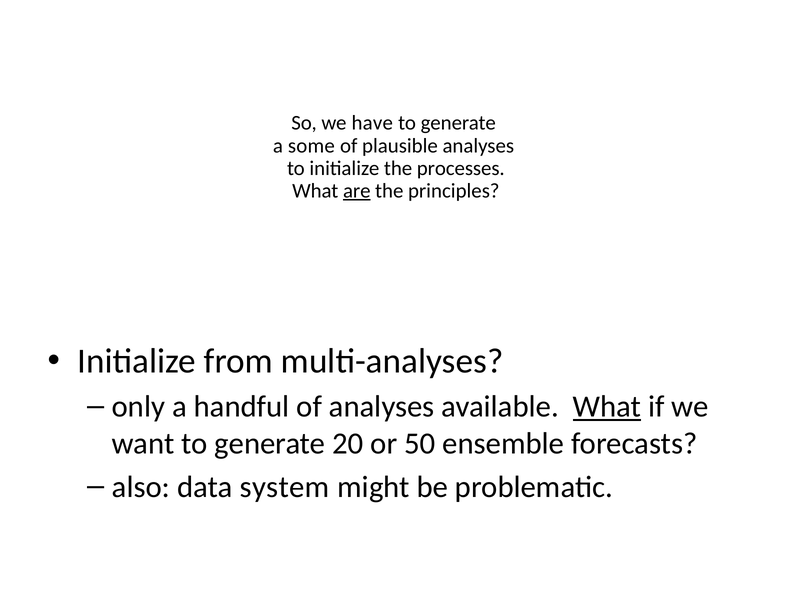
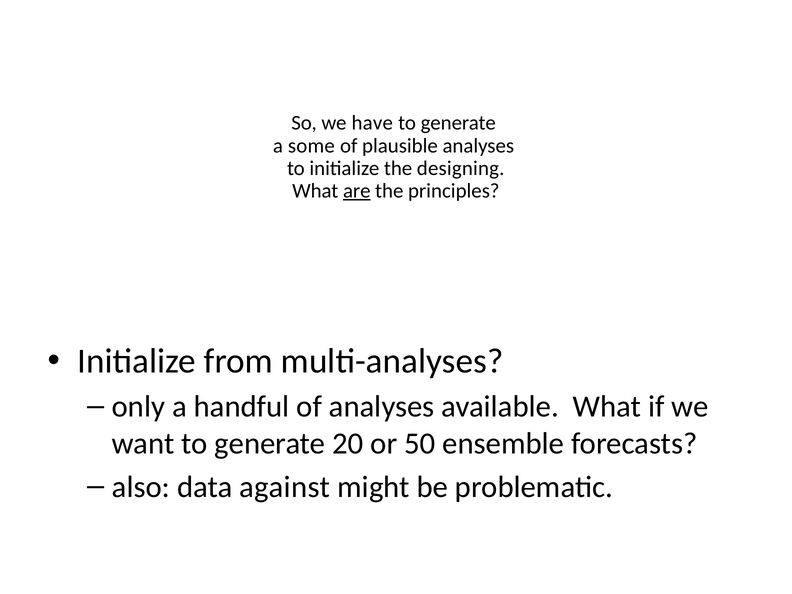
processes: processes -> designing (461, 168)
What underline: present -> none (607, 407)
system: system -> against (285, 487)
